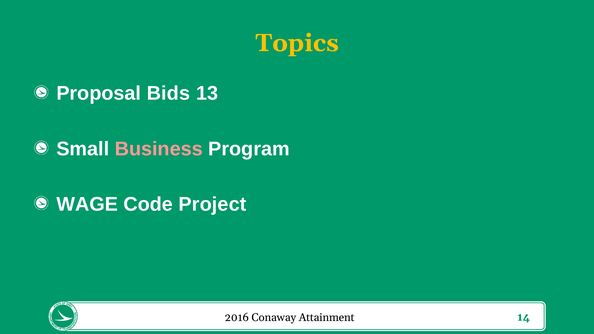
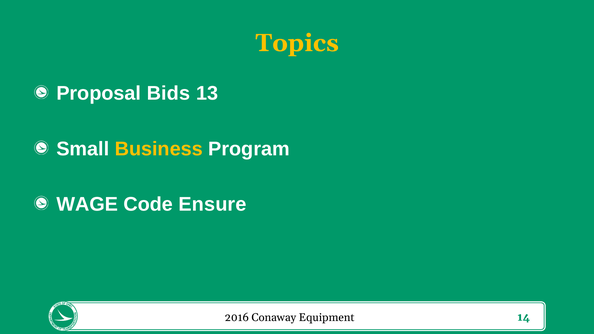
Business colour: pink -> yellow (159, 149)
Project: Project -> Ensure (213, 204)
Attainment: Attainment -> Equipment (327, 317)
